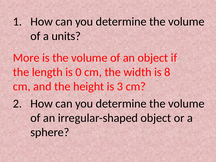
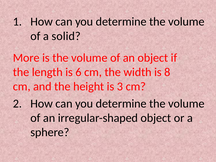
units: units -> solid (66, 36)
0: 0 -> 6 (79, 72)
